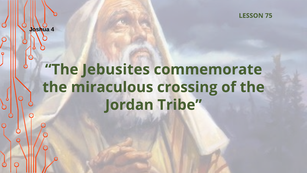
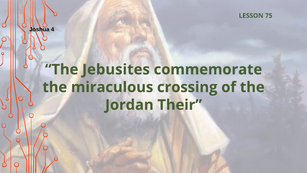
Tribe: Tribe -> Their (180, 105)
